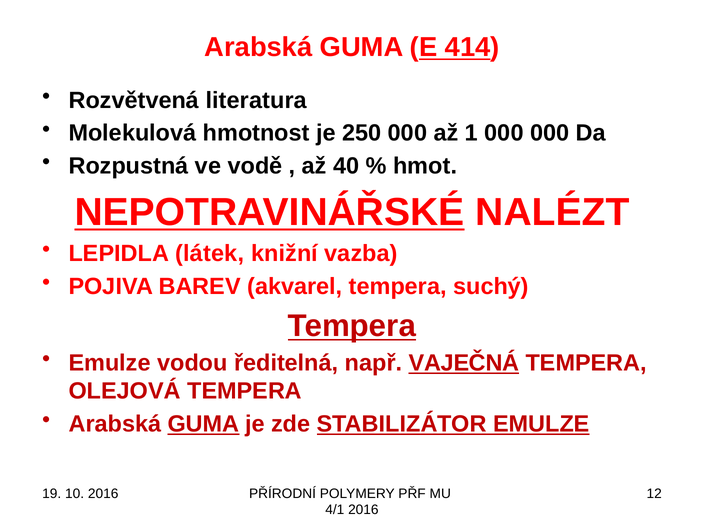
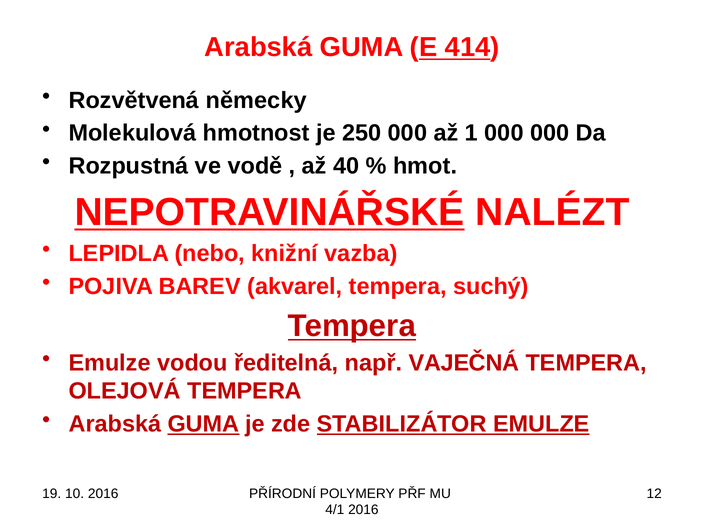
literatura: literatura -> německy (256, 100)
látek: látek -> nebo (210, 254)
VAJEČNÁ underline: present -> none (464, 363)
